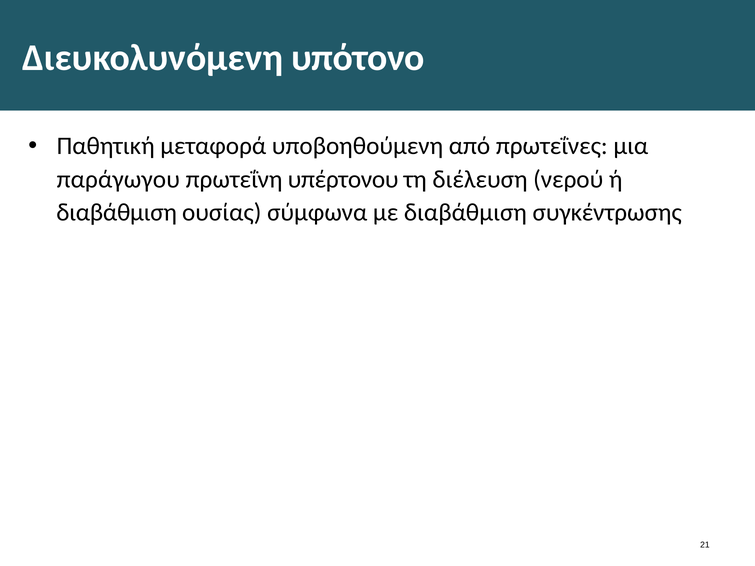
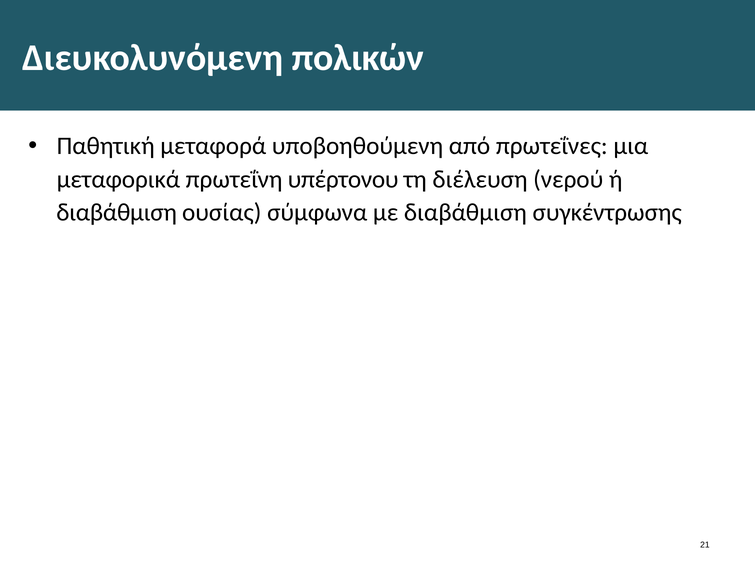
υπότονο: υπότονο -> πολικών (358, 58)
παράγωγου: παράγωγου -> μεταφορικά (118, 179)
